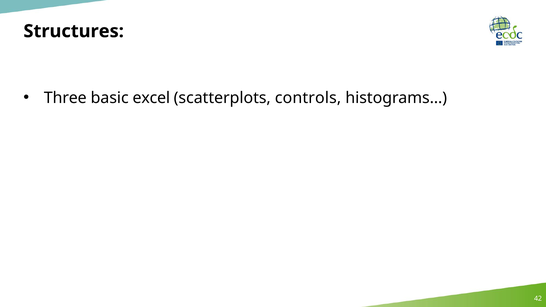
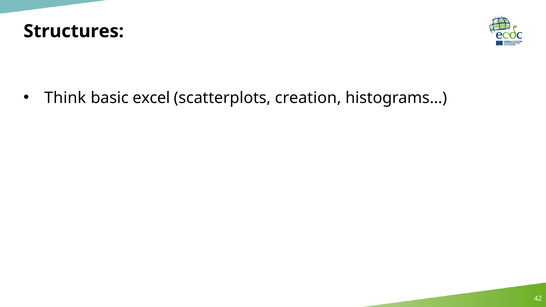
Three: Three -> Think (65, 98)
controls: controls -> creation (308, 98)
